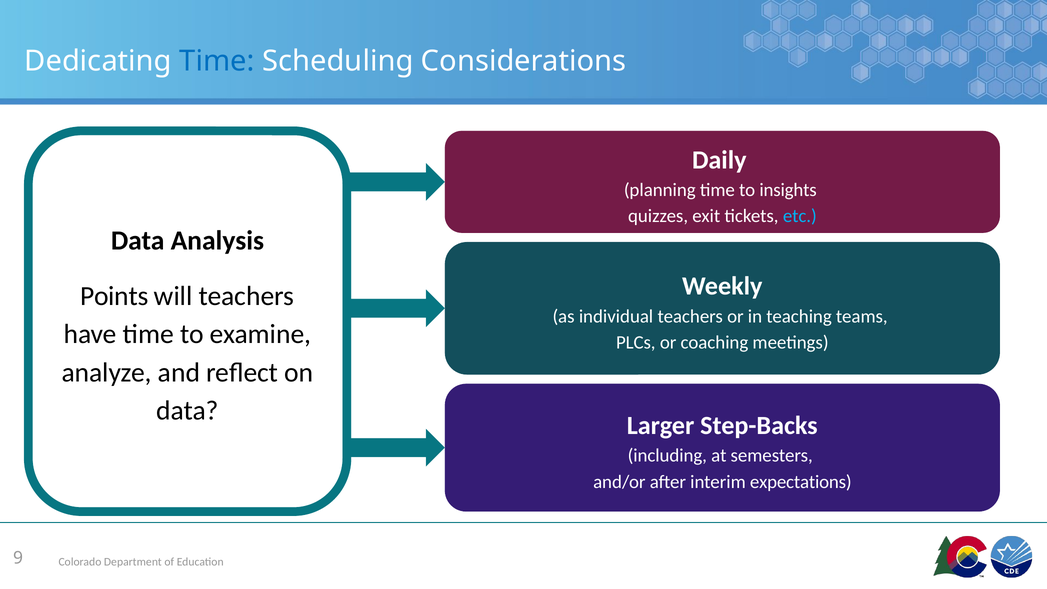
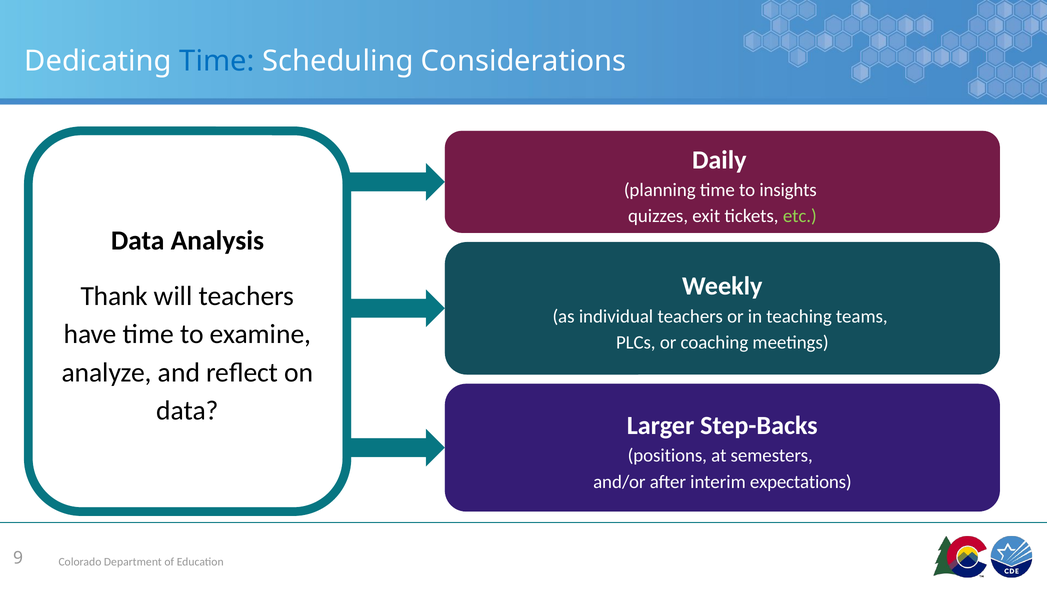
etc colour: light blue -> light green (800, 216)
Points: Points -> Thank (114, 296)
including: including -> positions (667, 456)
